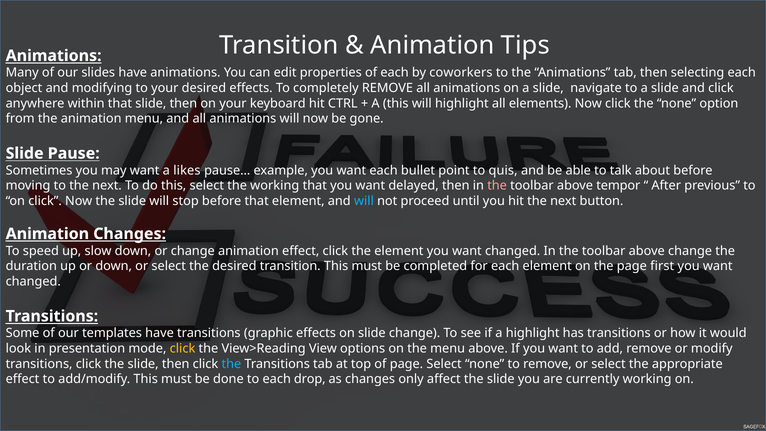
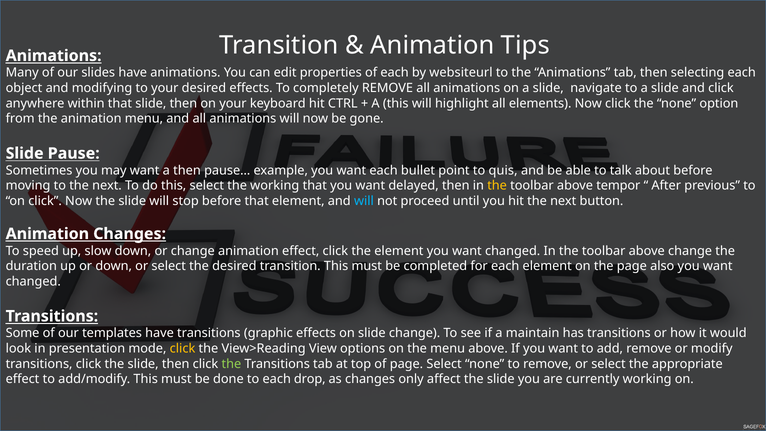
coworkers: coworkers -> websiteurl (461, 73)
a likes: likes -> then (187, 170)
the colour: pink -> yellow (497, 186)
first: first -> also (662, 266)
a highlight: highlight -> maintain (533, 333)
the colour: light blue -> light green (231, 364)
